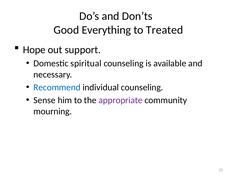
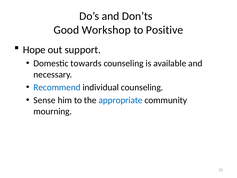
Everything: Everything -> Workshop (106, 30)
Treated: Treated -> Positive (165, 30)
spiritual: spiritual -> towards (86, 63)
appropriate colour: purple -> blue (121, 100)
